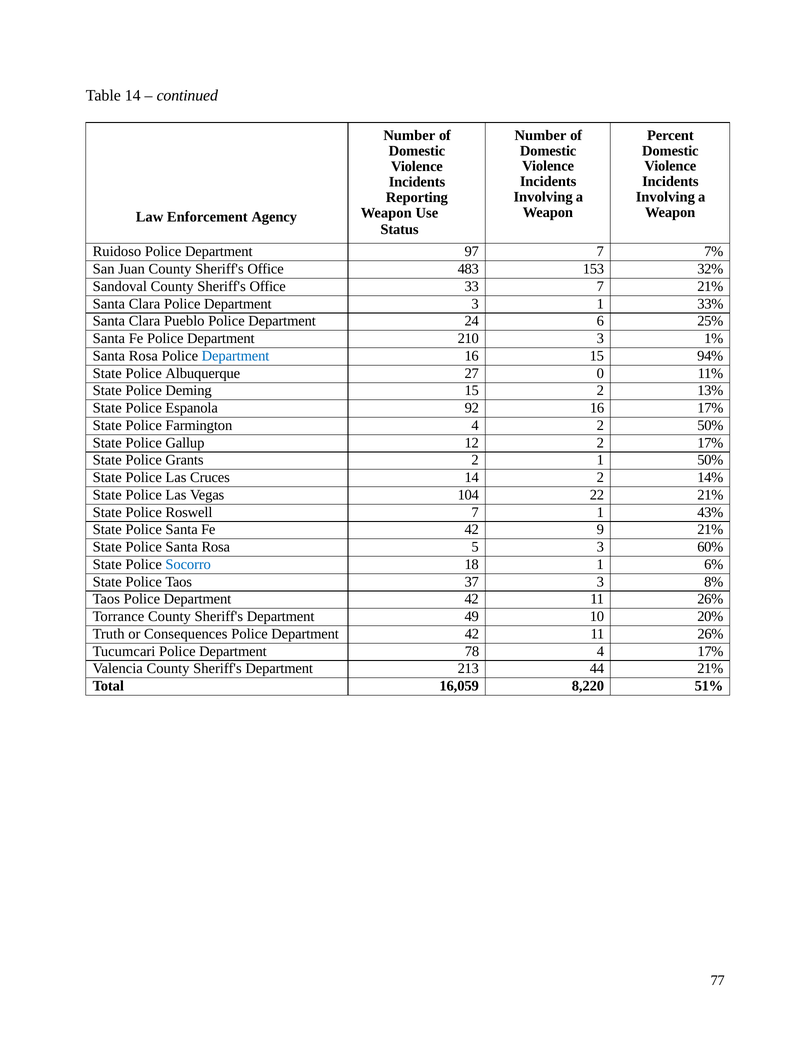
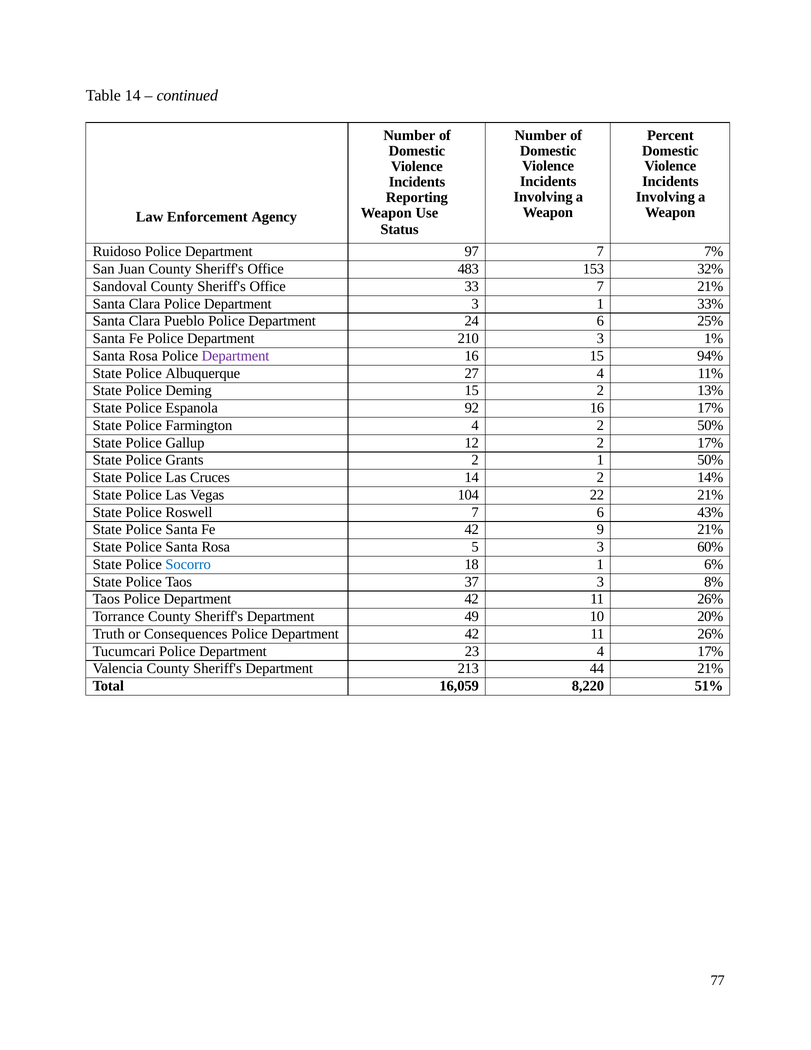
Department colour: blue -> purple (236, 356)
27 0: 0 -> 4 (600, 373)
7 1: 1 -> 6 (600, 512)
78: 78 -> 23 (472, 651)
